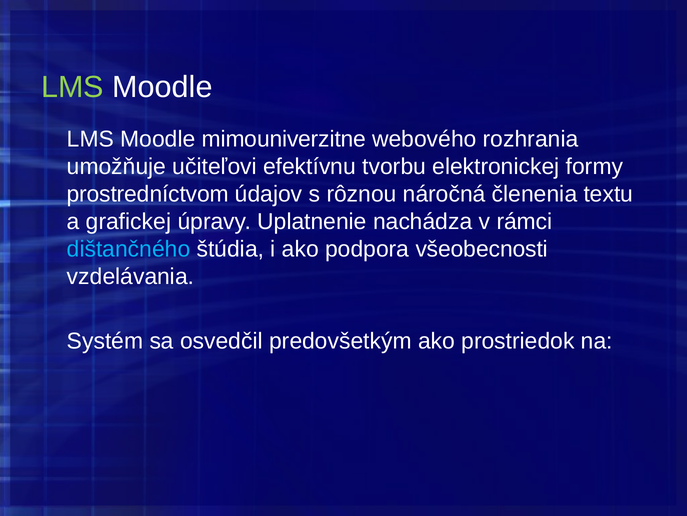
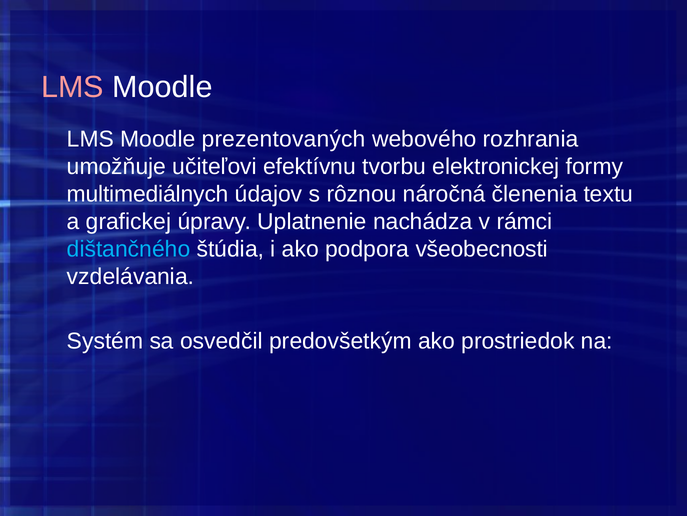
LMS colour: light green -> pink (72, 87)
mimouniverzitne: mimouniverzitne -> prezentovaných (284, 139)
prostredníctvom: prostredníctvom -> multimediálnych (148, 194)
